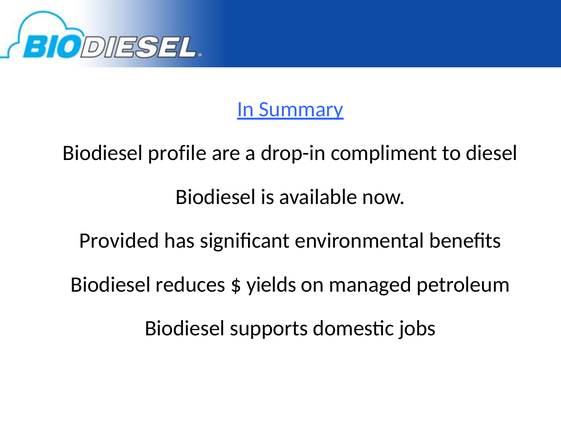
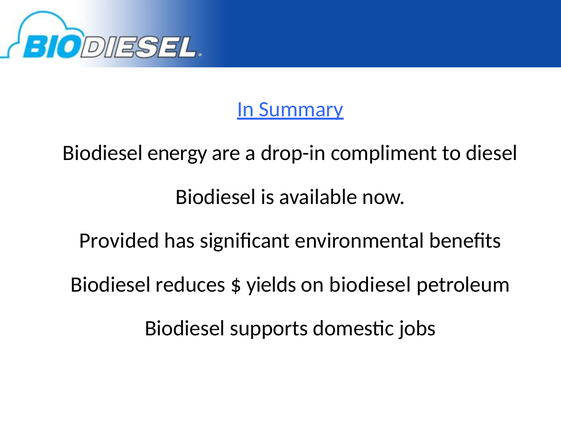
profile: profile -> energy (177, 153)
on managed: managed -> biodiesel (370, 284)
